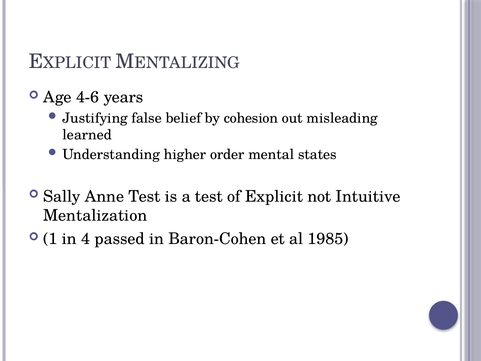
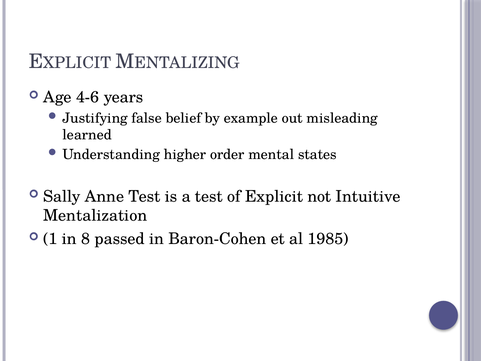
cohesion: cohesion -> example (251, 118)
4: 4 -> 8 (86, 239)
